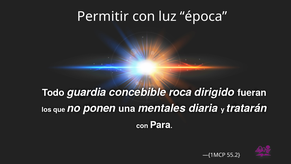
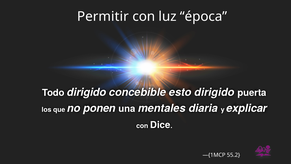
Todo guardia: guardia -> dirigido (87, 92)
roca: roca -> esto (180, 92)
fueran: fueran -> puerta (252, 93)
tratarán: tratarán -> explicar (247, 108)
Para: Para -> Dice (160, 125)
